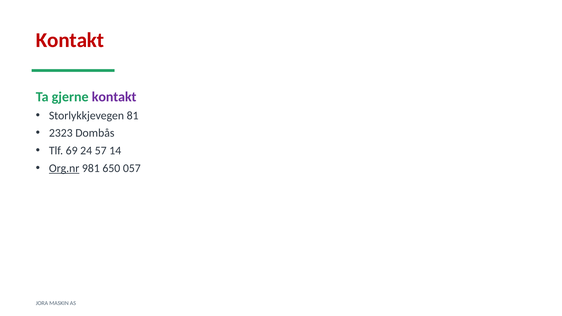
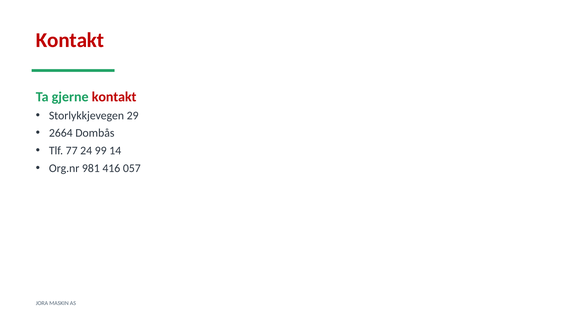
kontakt colour: purple -> red (114, 97)
81: 81 -> 29 (133, 116)
2323: 2323 -> 2664 (61, 133)
69: 69 -> 77 (72, 151)
57: 57 -> 99 (101, 151)
Org.nr underline: present -> none (64, 168)
650: 650 -> 416 (111, 168)
